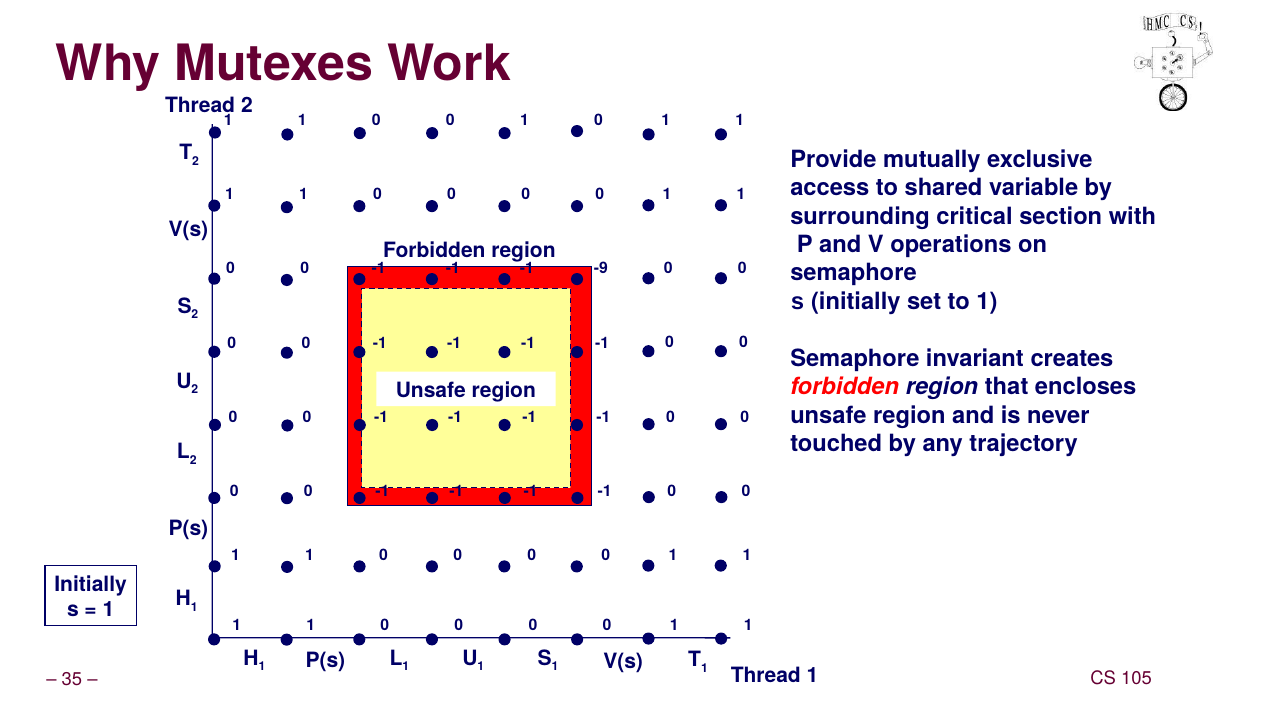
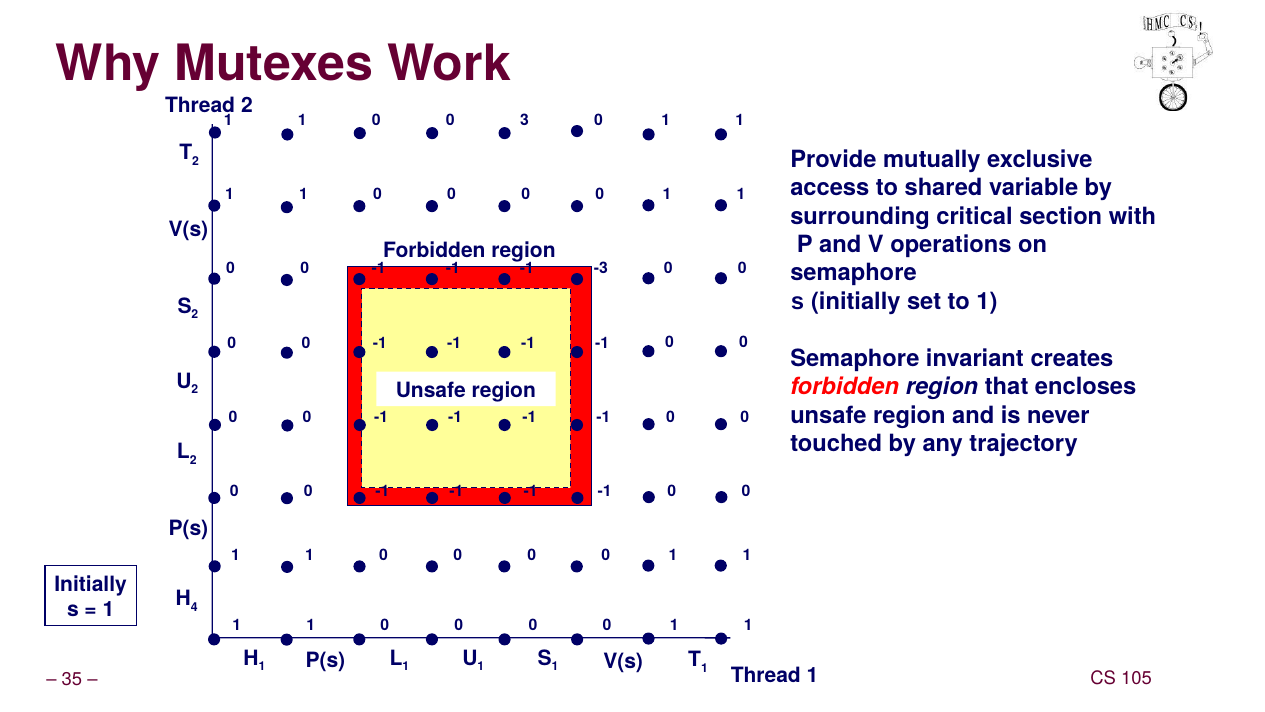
1 0 0 1: 1 -> 3 (524, 120)
-9: -9 -> -3 (601, 268)
1: 1 -> 4 (194, 607)
